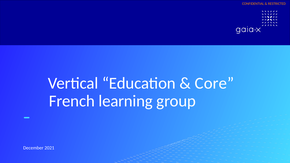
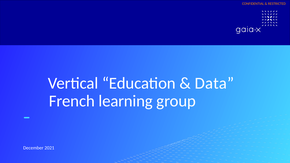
Core: Core -> Data (214, 83)
